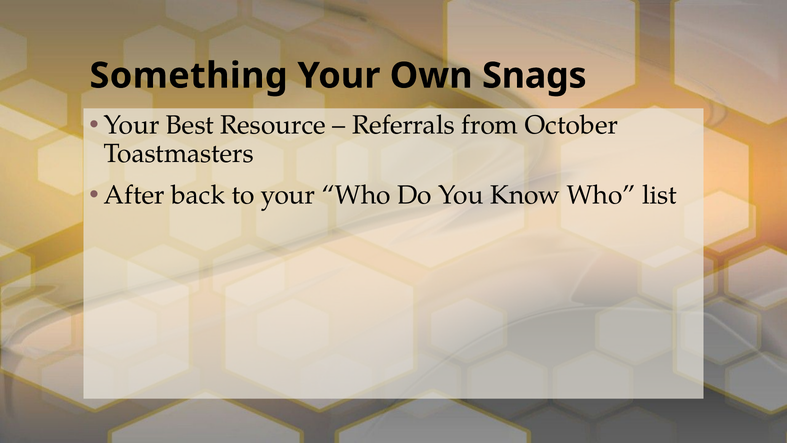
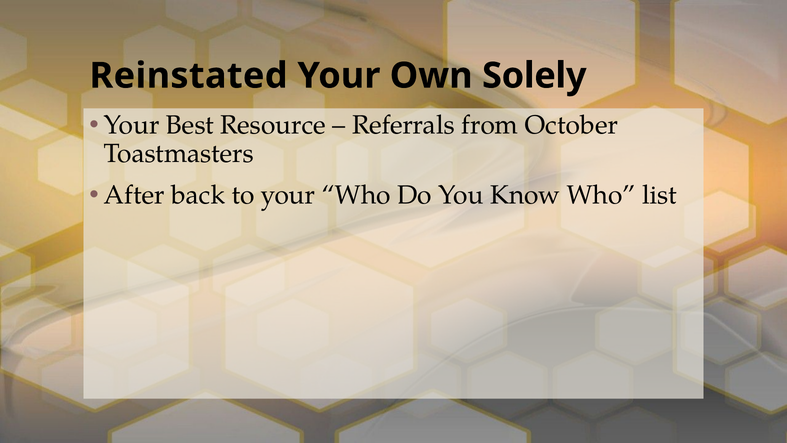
Something: Something -> Reinstated (189, 76)
Snags: Snags -> Solely (534, 76)
